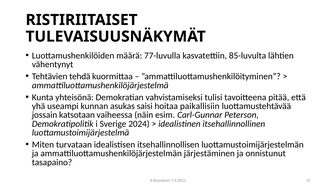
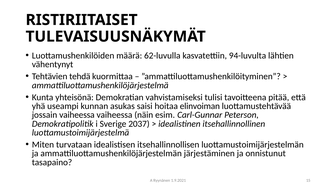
77-luvulla: 77-luvulla -> 62-luvulla (162, 56)
85-luvulta: 85-luvulta -> 94-luvulta (248, 56)
paikallisiin: paikallisiin -> elinvoiman (200, 106)
jossain katsotaan: katsotaan -> vaiheessa (77, 115)
2024: 2024 -> 2037 (139, 124)
